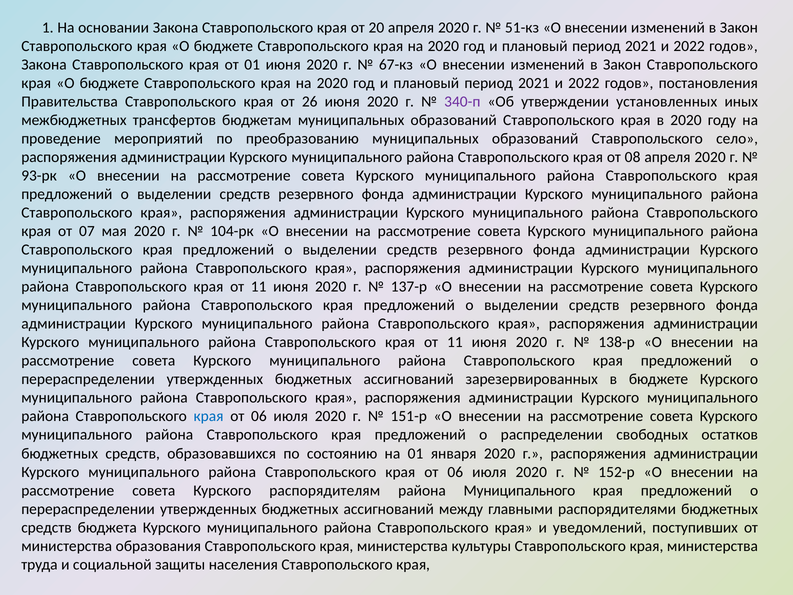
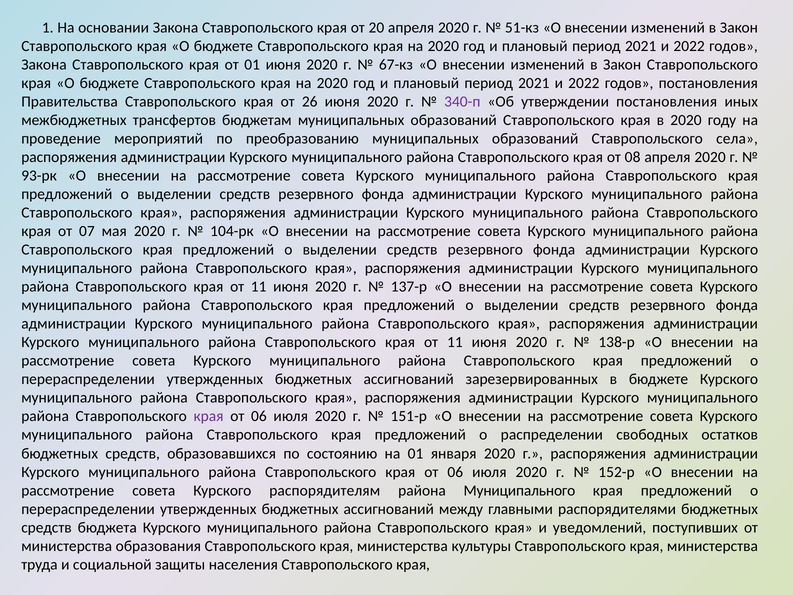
утверждении установленных: установленных -> постановления (667, 101)
село: село -> села (737, 138)
края colour: blue -> purple (209, 416)
